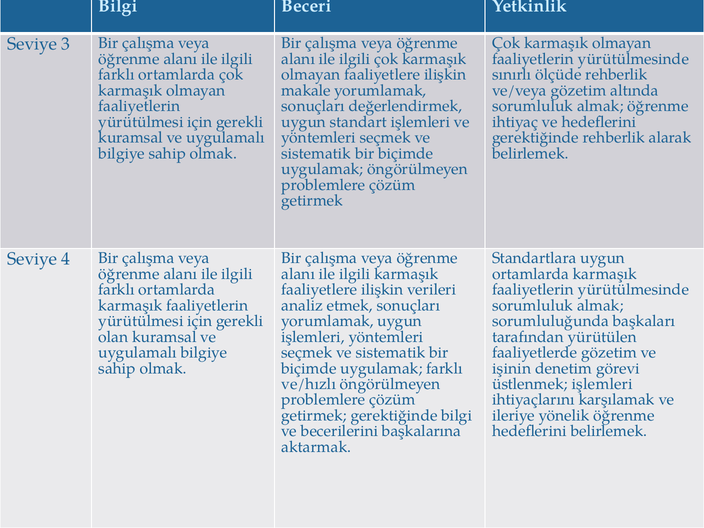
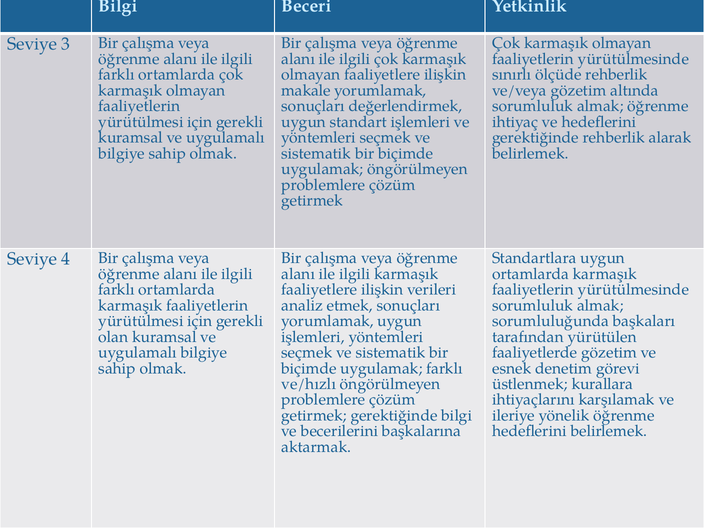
işinin: işinin -> esnek (512, 368)
üstlenmek işlemleri: işlemleri -> kurallara (602, 384)
